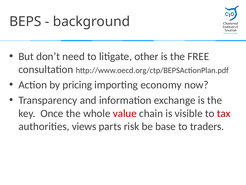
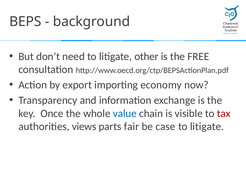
pricing: pricing -> export (77, 85)
value colour: red -> blue (125, 113)
risk: risk -> fair (131, 126)
base: base -> case (165, 126)
traders: traders -> litigate (207, 126)
